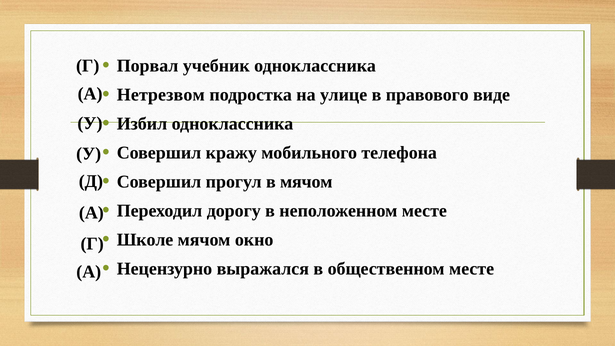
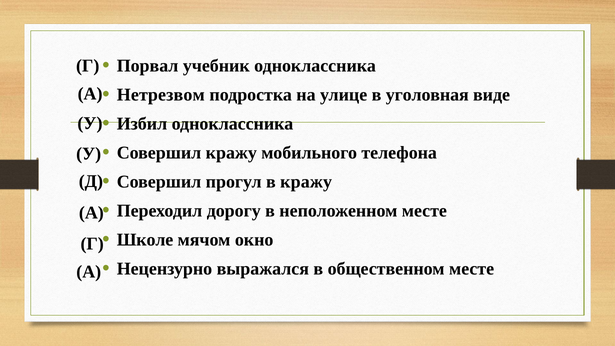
правового: правового -> уголовная (427, 95)
в мячом: мячом -> кражу (306, 182)
